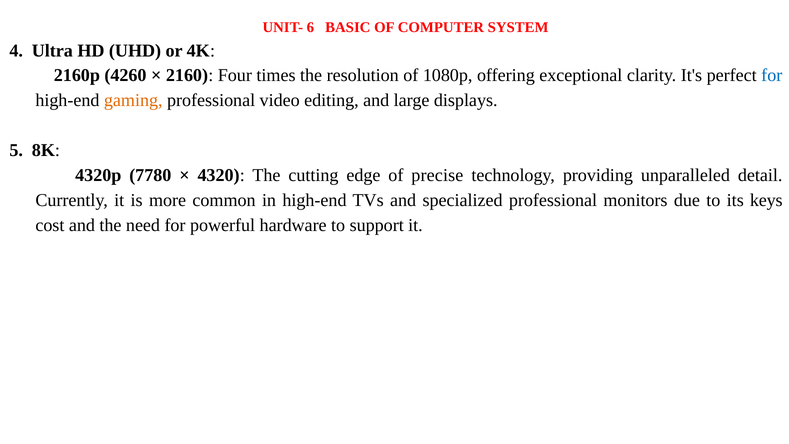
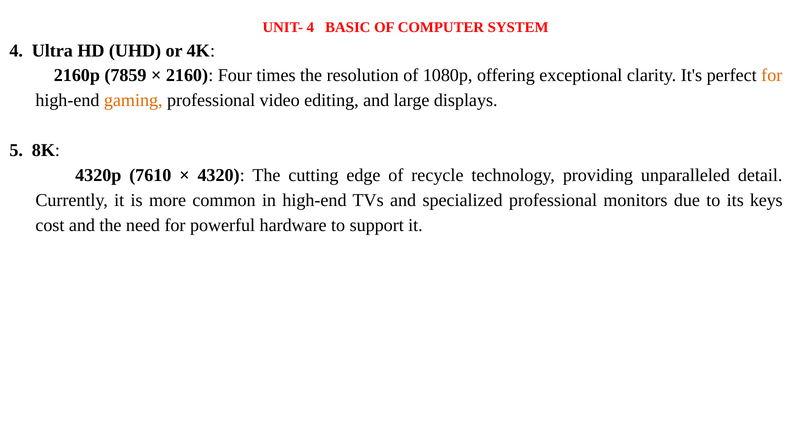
UNIT- 6: 6 -> 4 (310, 27)
4260: 4260 -> 7859 (125, 75)
for colour: blue -> orange (772, 75)
7780: 7780 -> 7610 (150, 175)
precise: precise -> recycle (437, 175)
